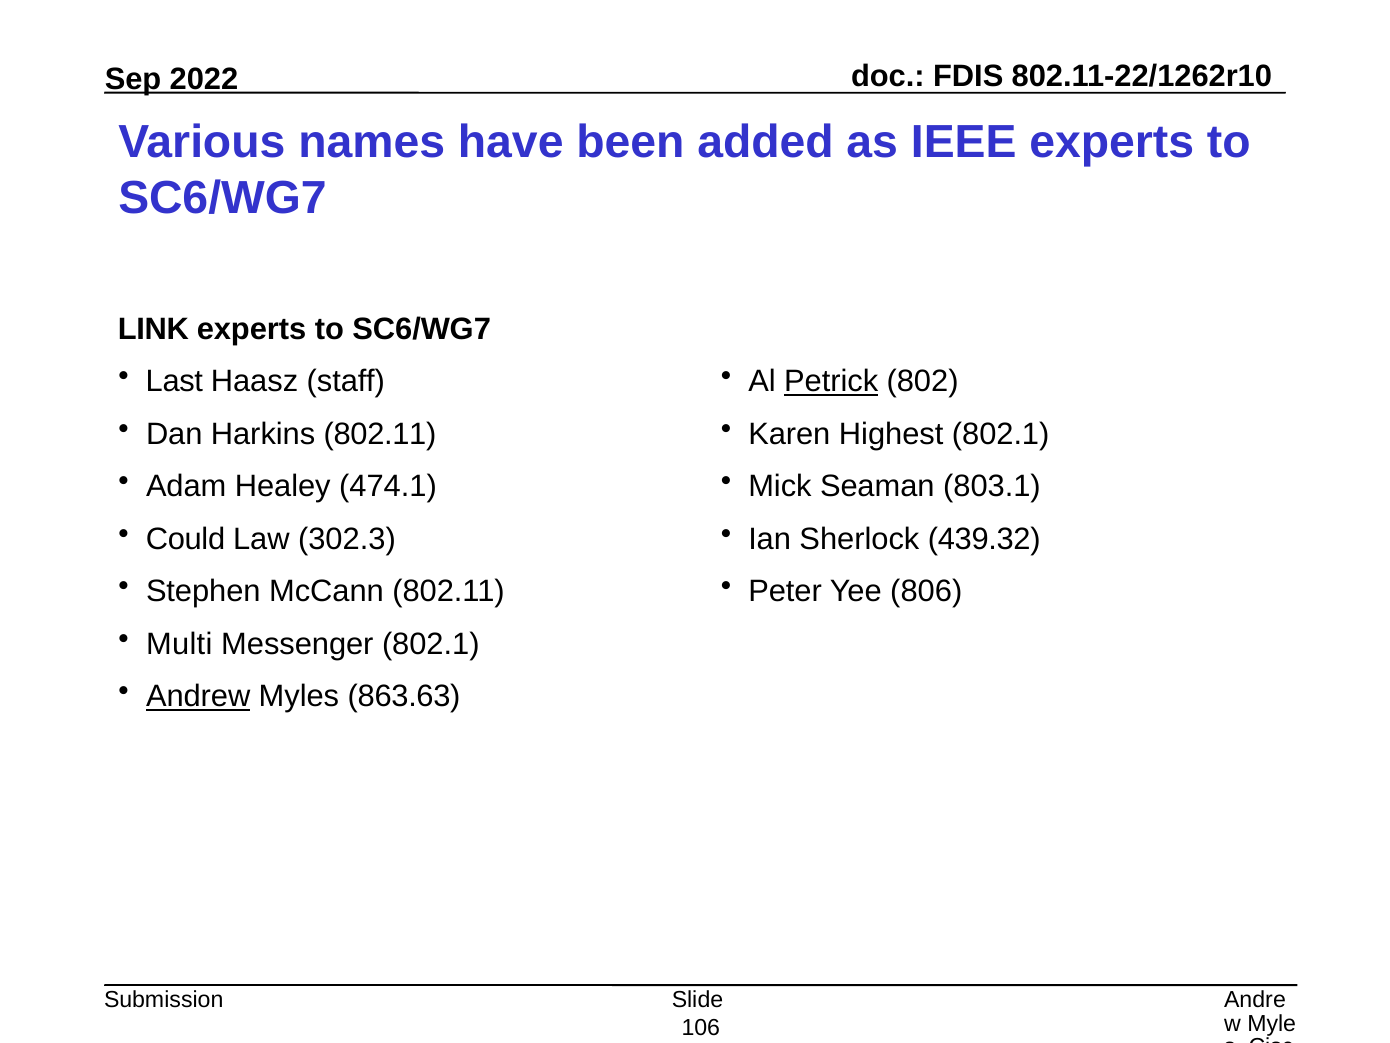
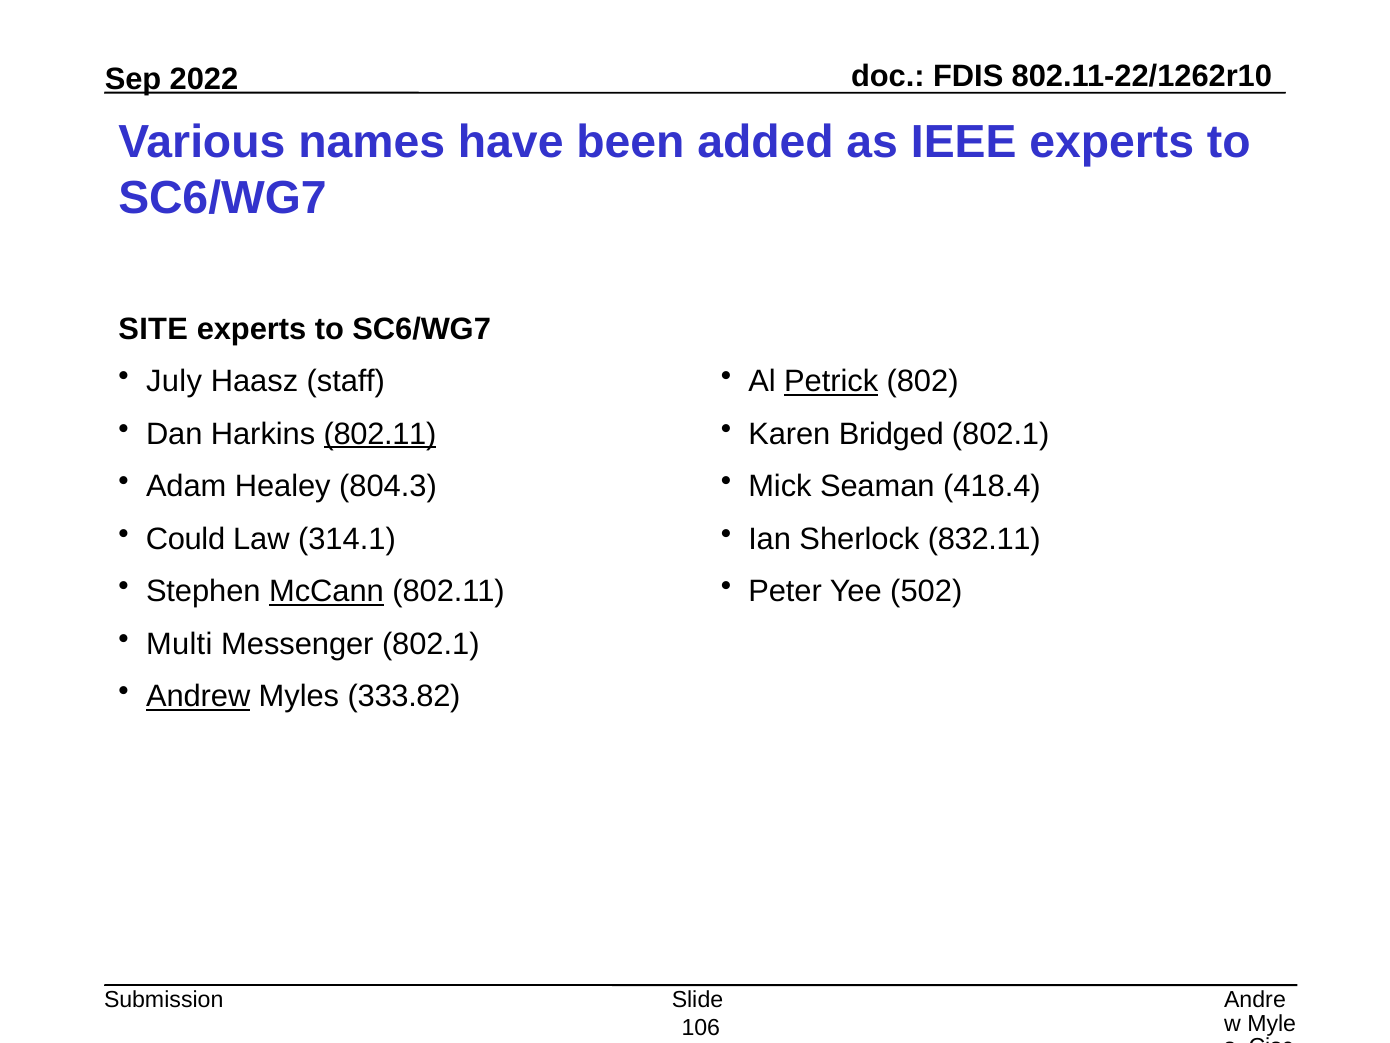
LINK: LINK -> SITE (153, 329)
Last: Last -> July (174, 381)
802.11 underline: none -> present (380, 434)
Highest: Highest -> Bridged (891, 434)
474.1: 474.1 -> 804.3 (388, 486)
803.1: 803.1 -> 418.4 (992, 486)
302.3: 302.3 -> 314.1 (347, 539)
439.32: 439.32 -> 832.11 (984, 539)
McCann underline: none -> present (326, 591)
806: 806 -> 502 (926, 591)
863.63: 863.63 -> 333.82 (404, 696)
